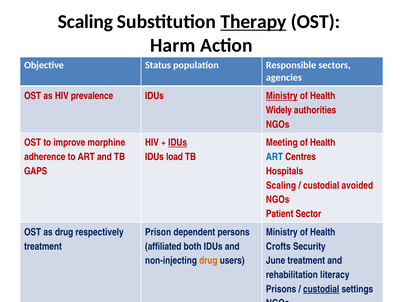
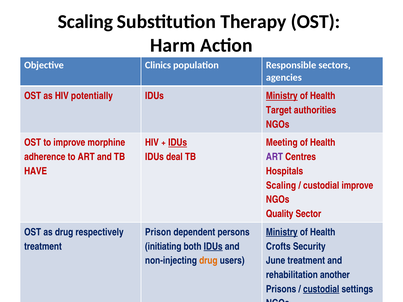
Therapy underline: present -> none (253, 22)
Status: Status -> Clinics (158, 65)
prevalence: prevalence -> potentially (92, 96)
Widely: Widely -> Target (279, 110)
load: load -> deal (174, 157)
ART colour: blue -> purple (274, 157)
GAPS: GAPS -> HAVE (36, 171)
custodial avoided: avoided -> improve (357, 186)
Patient: Patient -> Quality (280, 214)
Ministry underline: none -> present (282, 232)
affiliated: affiliated -> initiating (163, 247)
IDUs underline: none -> present (213, 247)
literacy: literacy -> another (335, 275)
